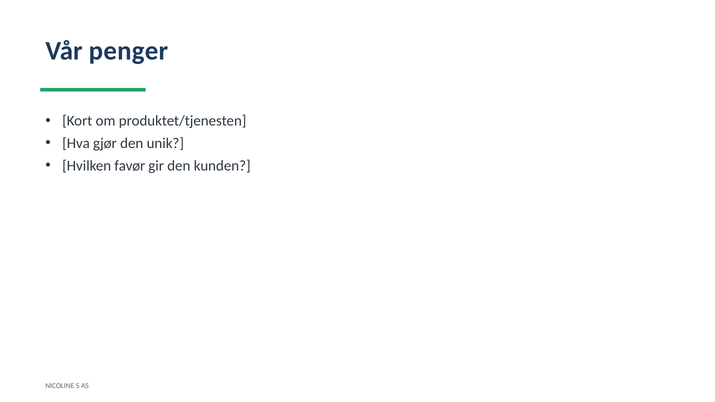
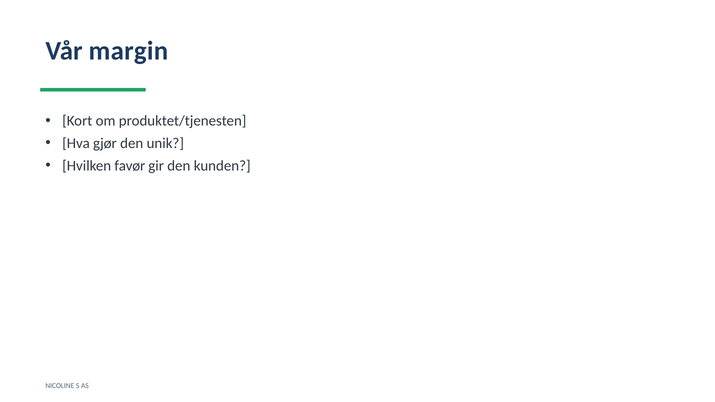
penger: penger -> margin (128, 51)
